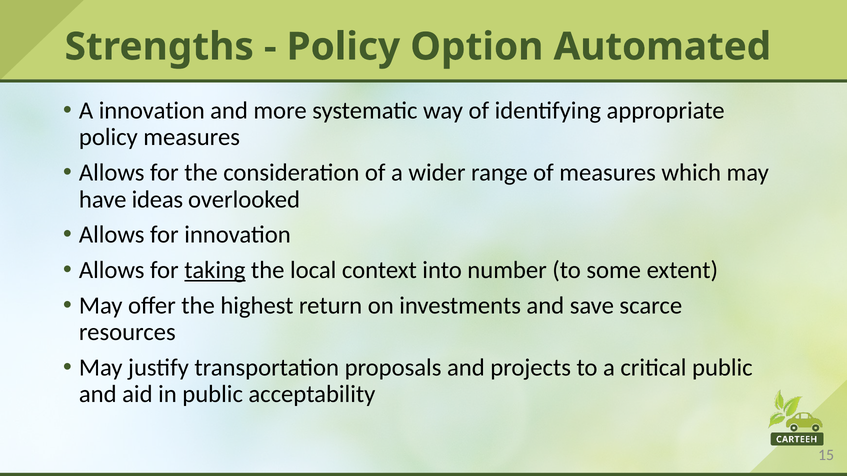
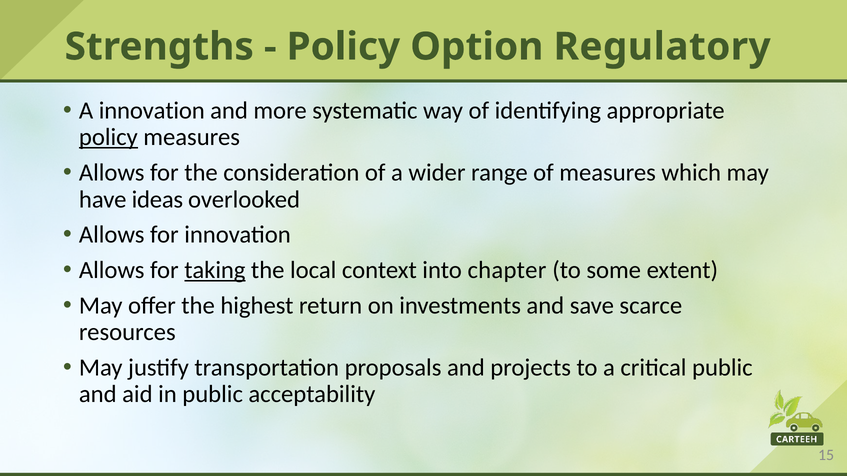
Automated: Automated -> Regulatory (662, 47)
policy underline: none -> present (108, 137)
number: number -> chapter (507, 270)
